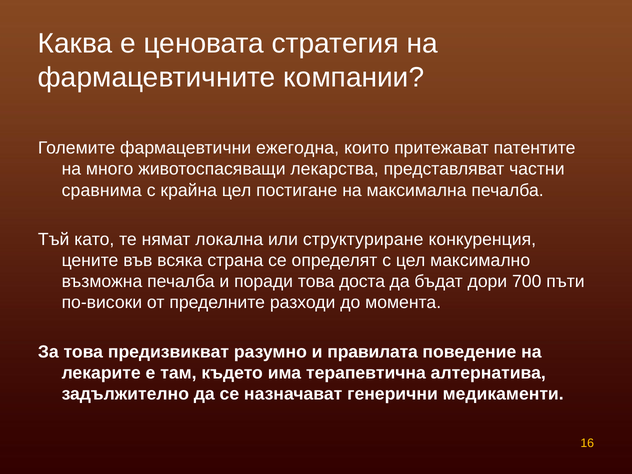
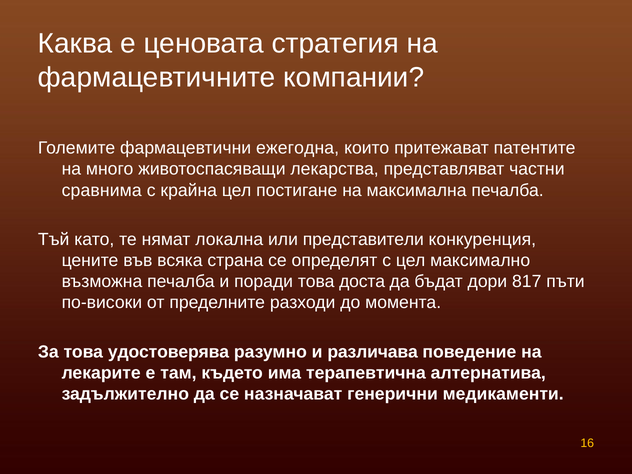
структуриране: структуриране -> представители (363, 239)
700: 700 -> 817 (527, 282)
предизвикват: предизвикват -> удостоверява (169, 352)
правилата: правилата -> различава (373, 352)
